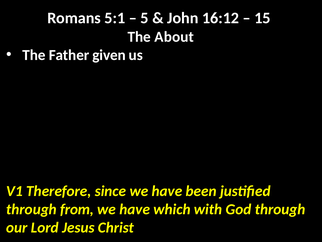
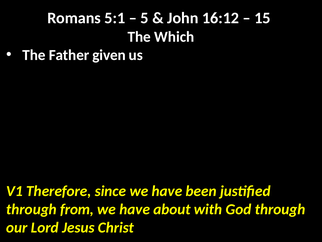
About: About -> Which (174, 37)
which: which -> about (172, 209)
